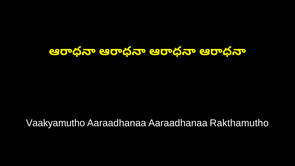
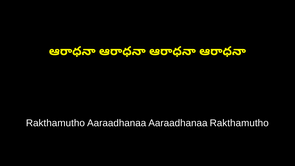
Vaakyamutho: Vaakyamutho -> Rakthamutho (55, 123)
